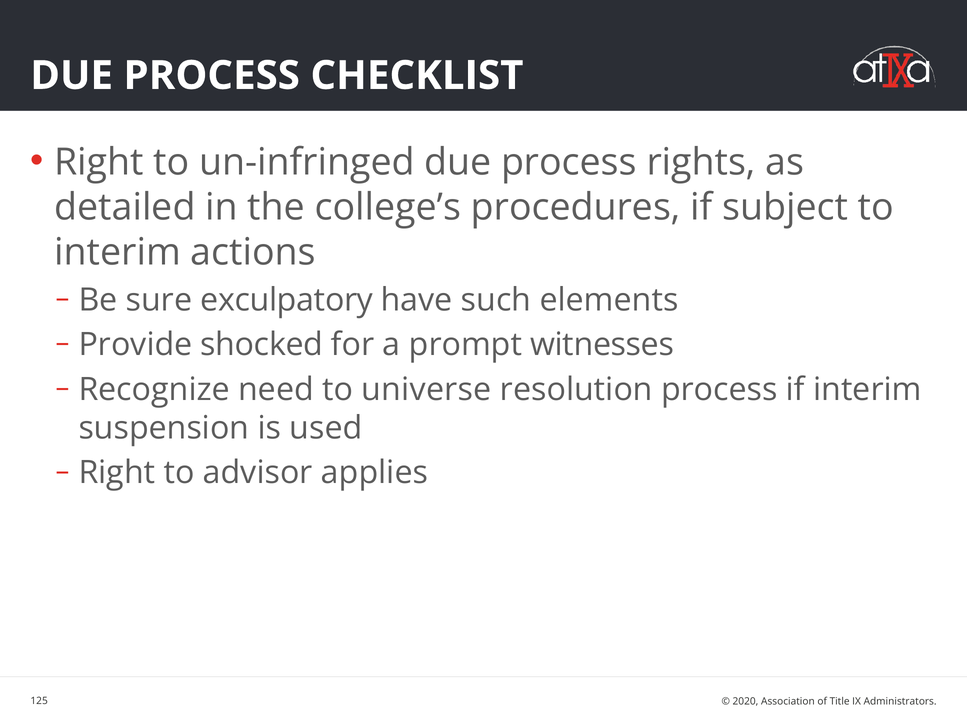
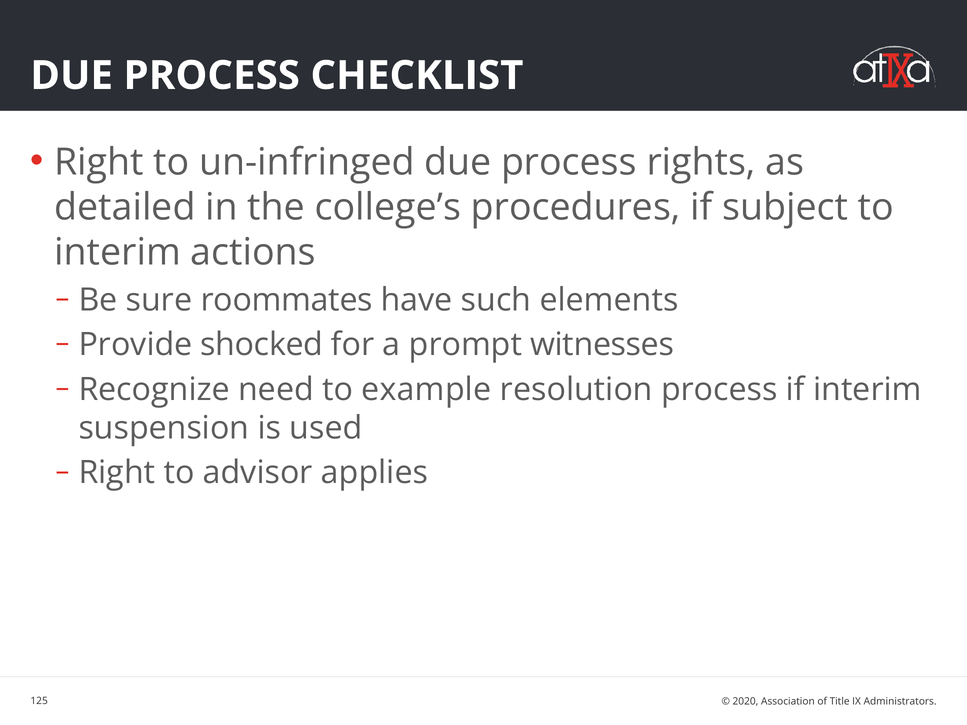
exculpatory: exculpatory -> roommates (287, 300)
universe: universe -> example (426, 390)
